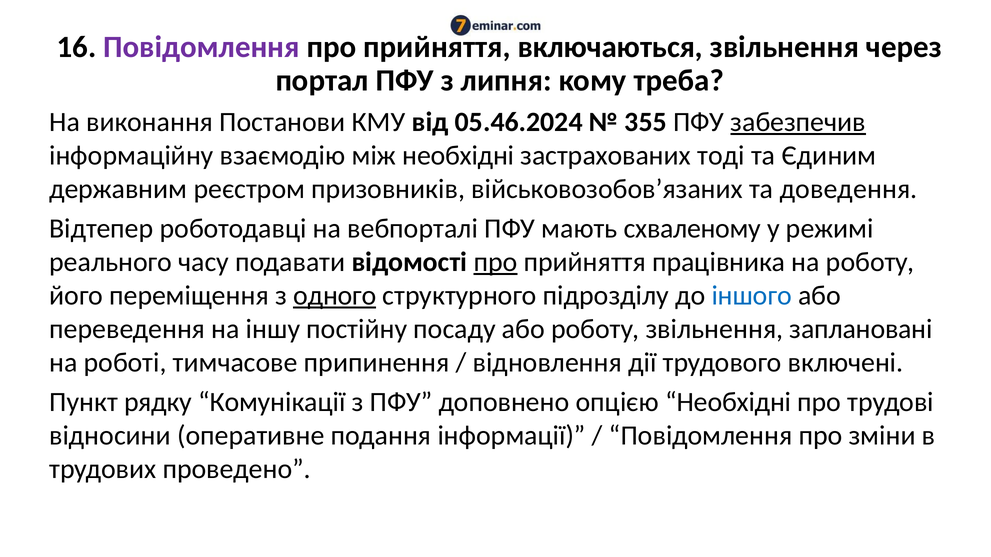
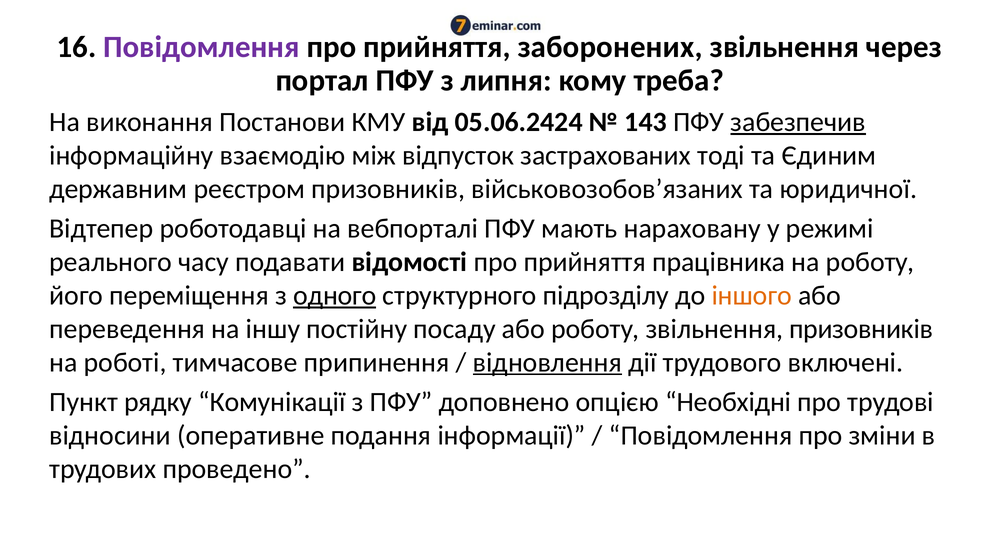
включаються: включаються -> заборонених (610, 47)
05.46.2024: 05.46.2024 -> 05.06.2424 (519, 122)
355: 355 -> 143 (646, 122)
між необхідні: необхідні -> відпусток (458, 156)
доведення: доведення -> юридичної (848, 189)
схваленому: схваленому -> нараховану (692, 229)
про underline: present -> none (495, 262)
іншого colour: blue -> orange (752, 296)
звільнення заплановані: заплановані -> призовників (861, 329)
відновлення underline: none -> present (547, 363)
